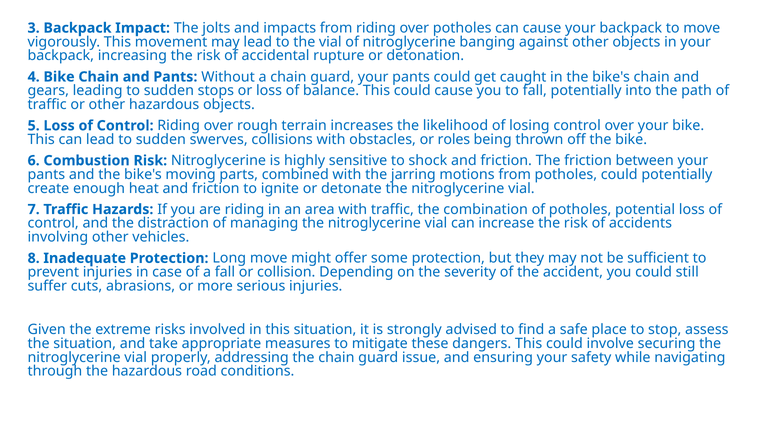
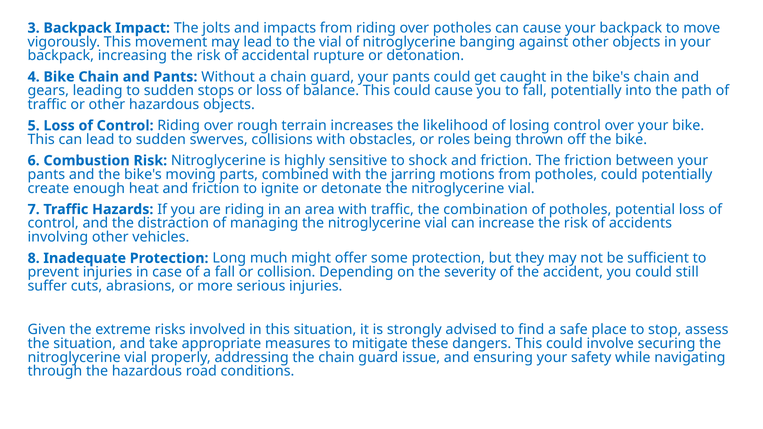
Long move: move -> much (269, 258)
